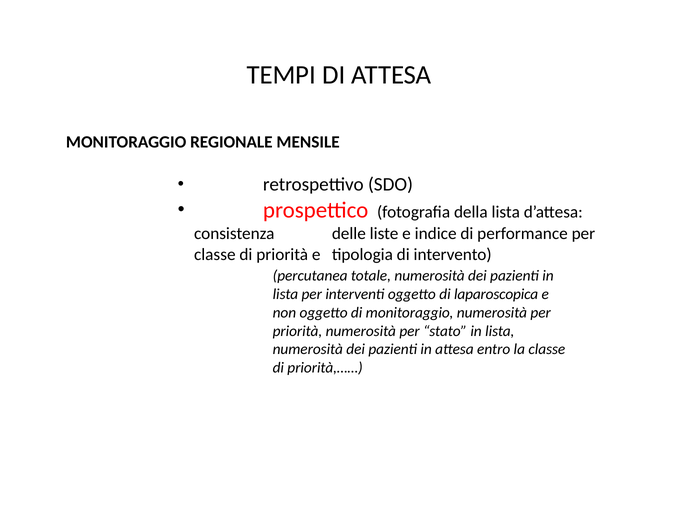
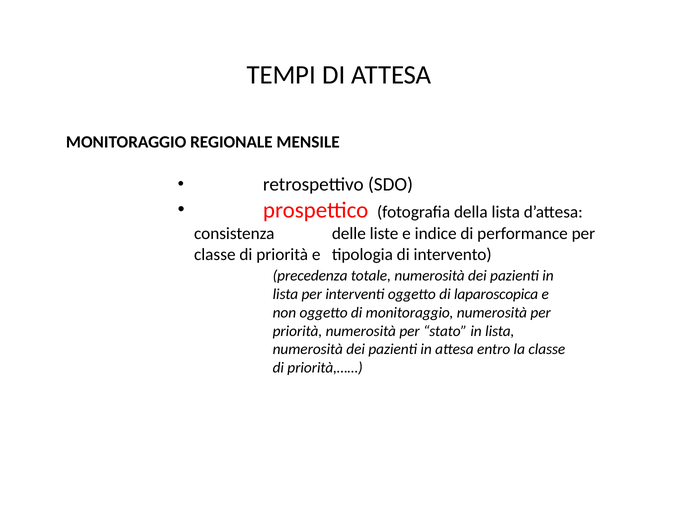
percutanea: percutanea -> precedenza (310, 276)
